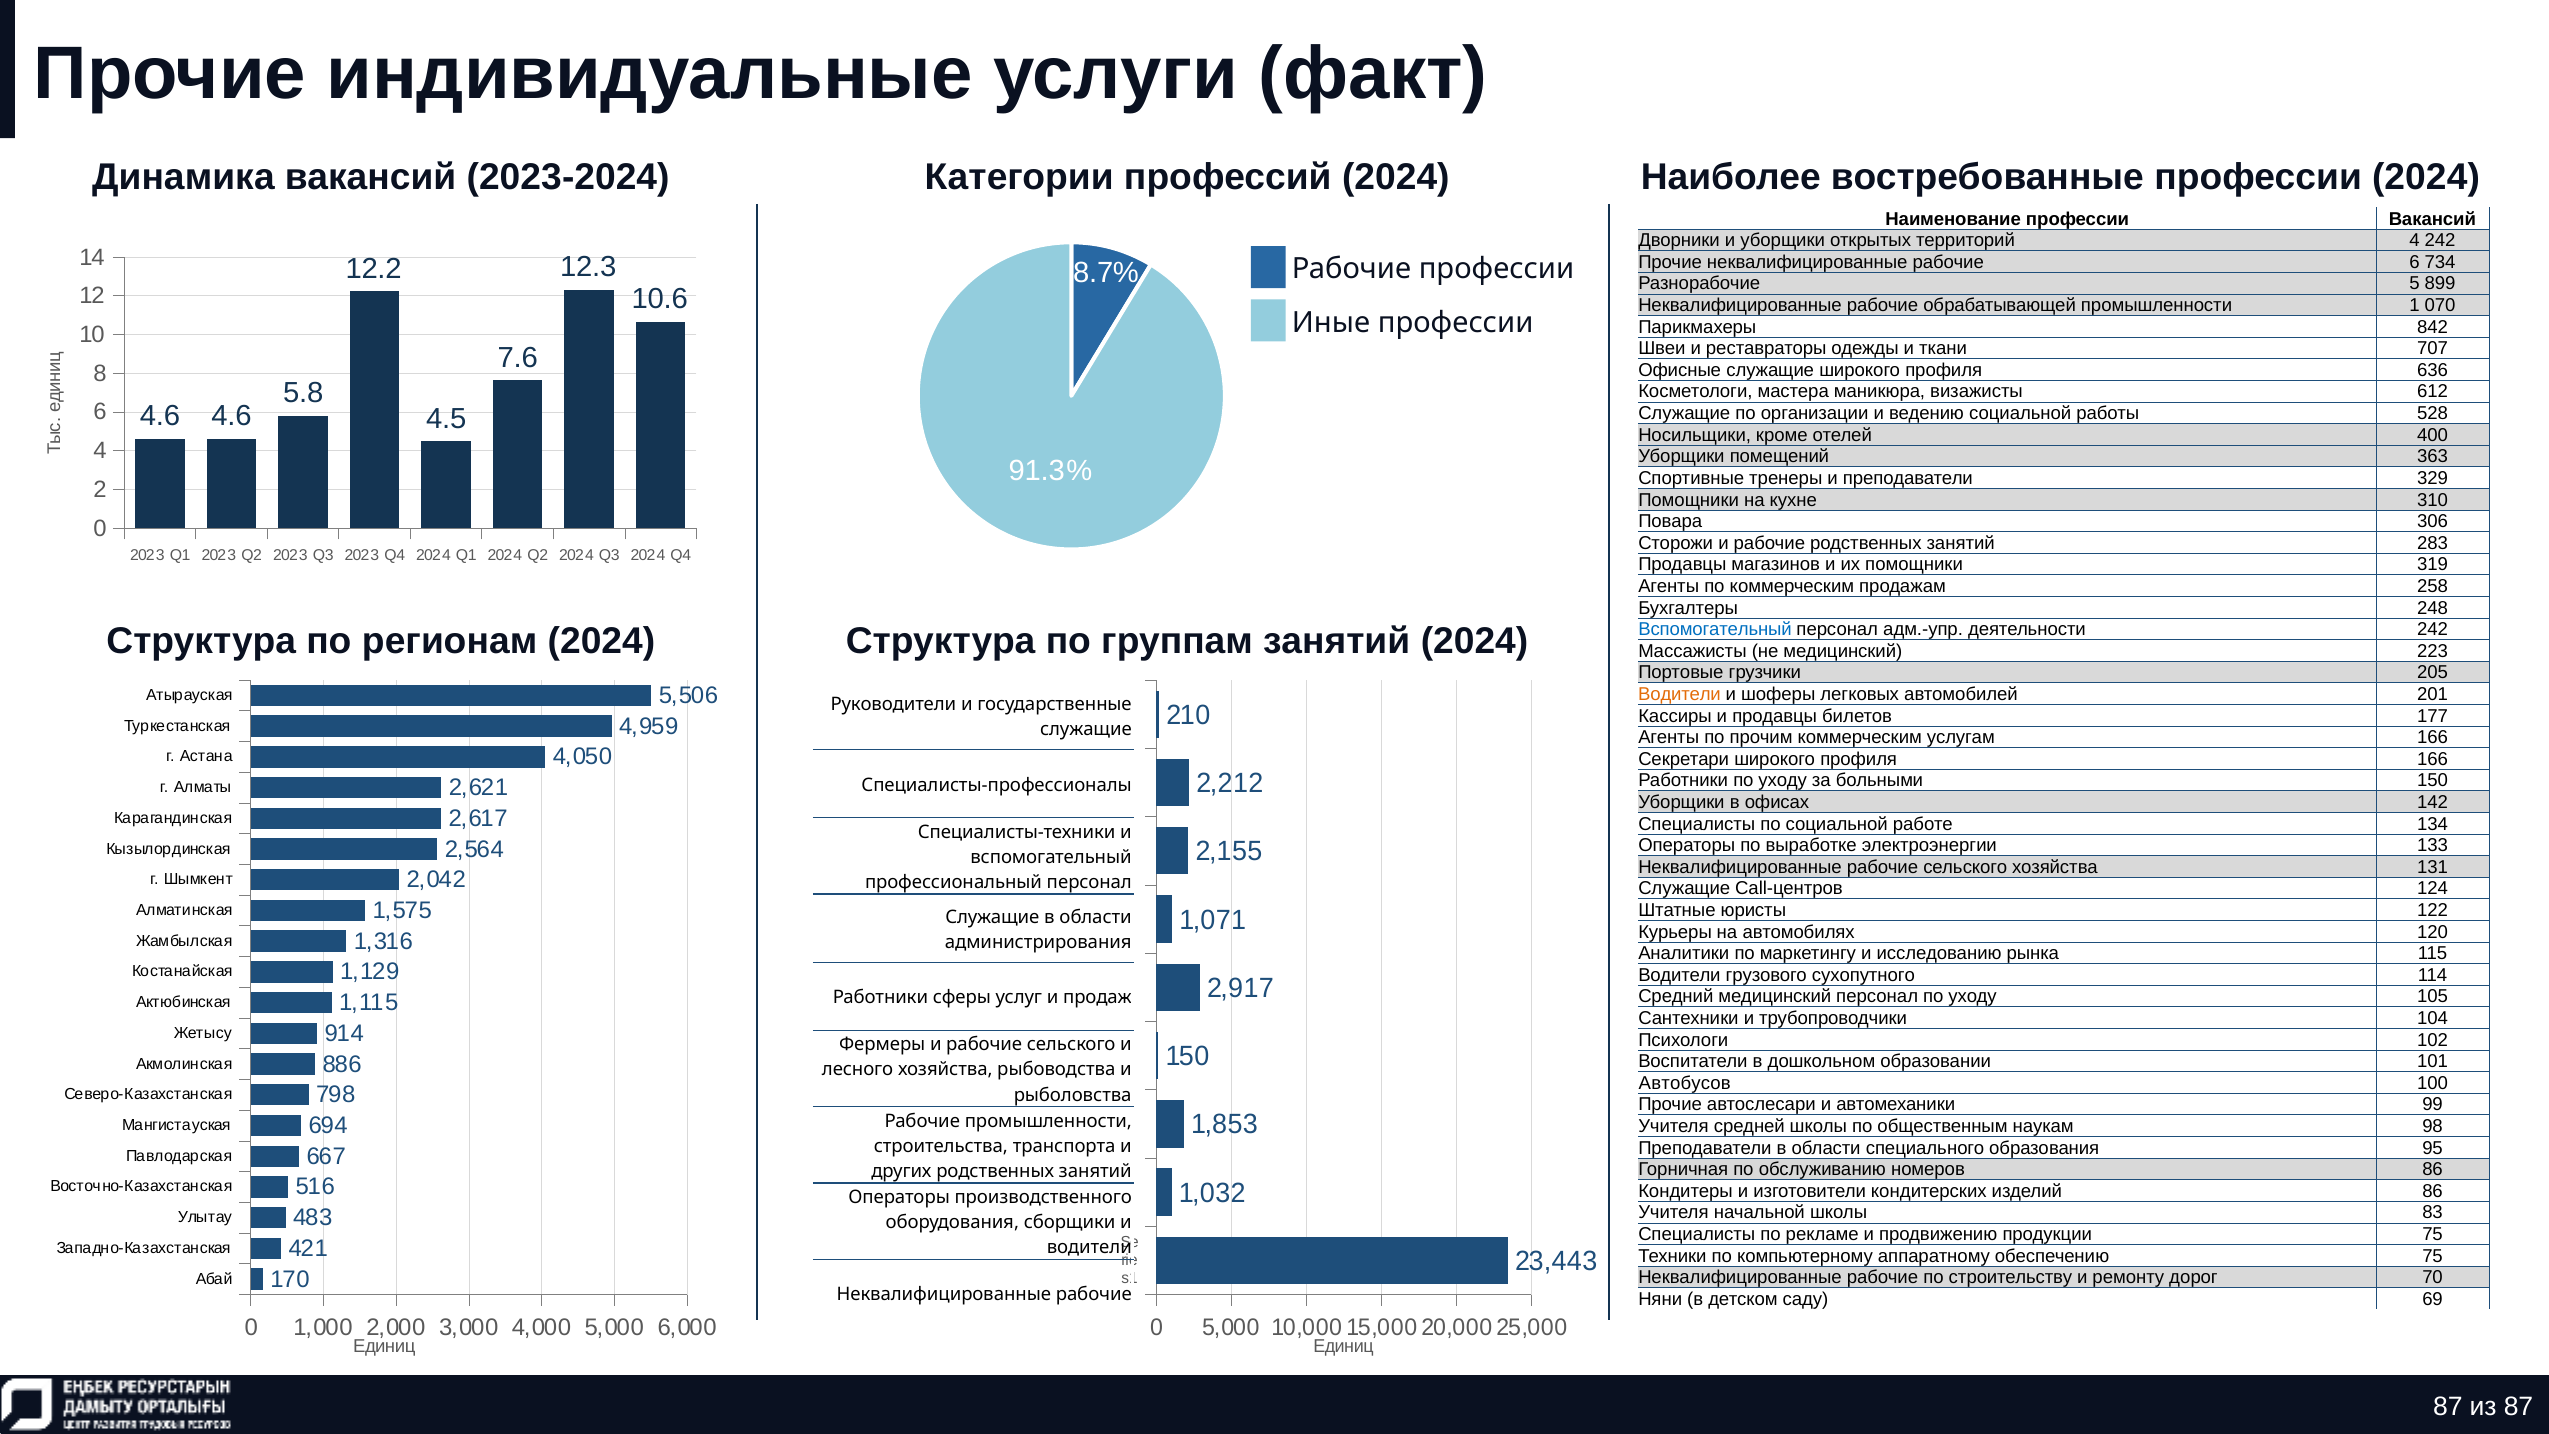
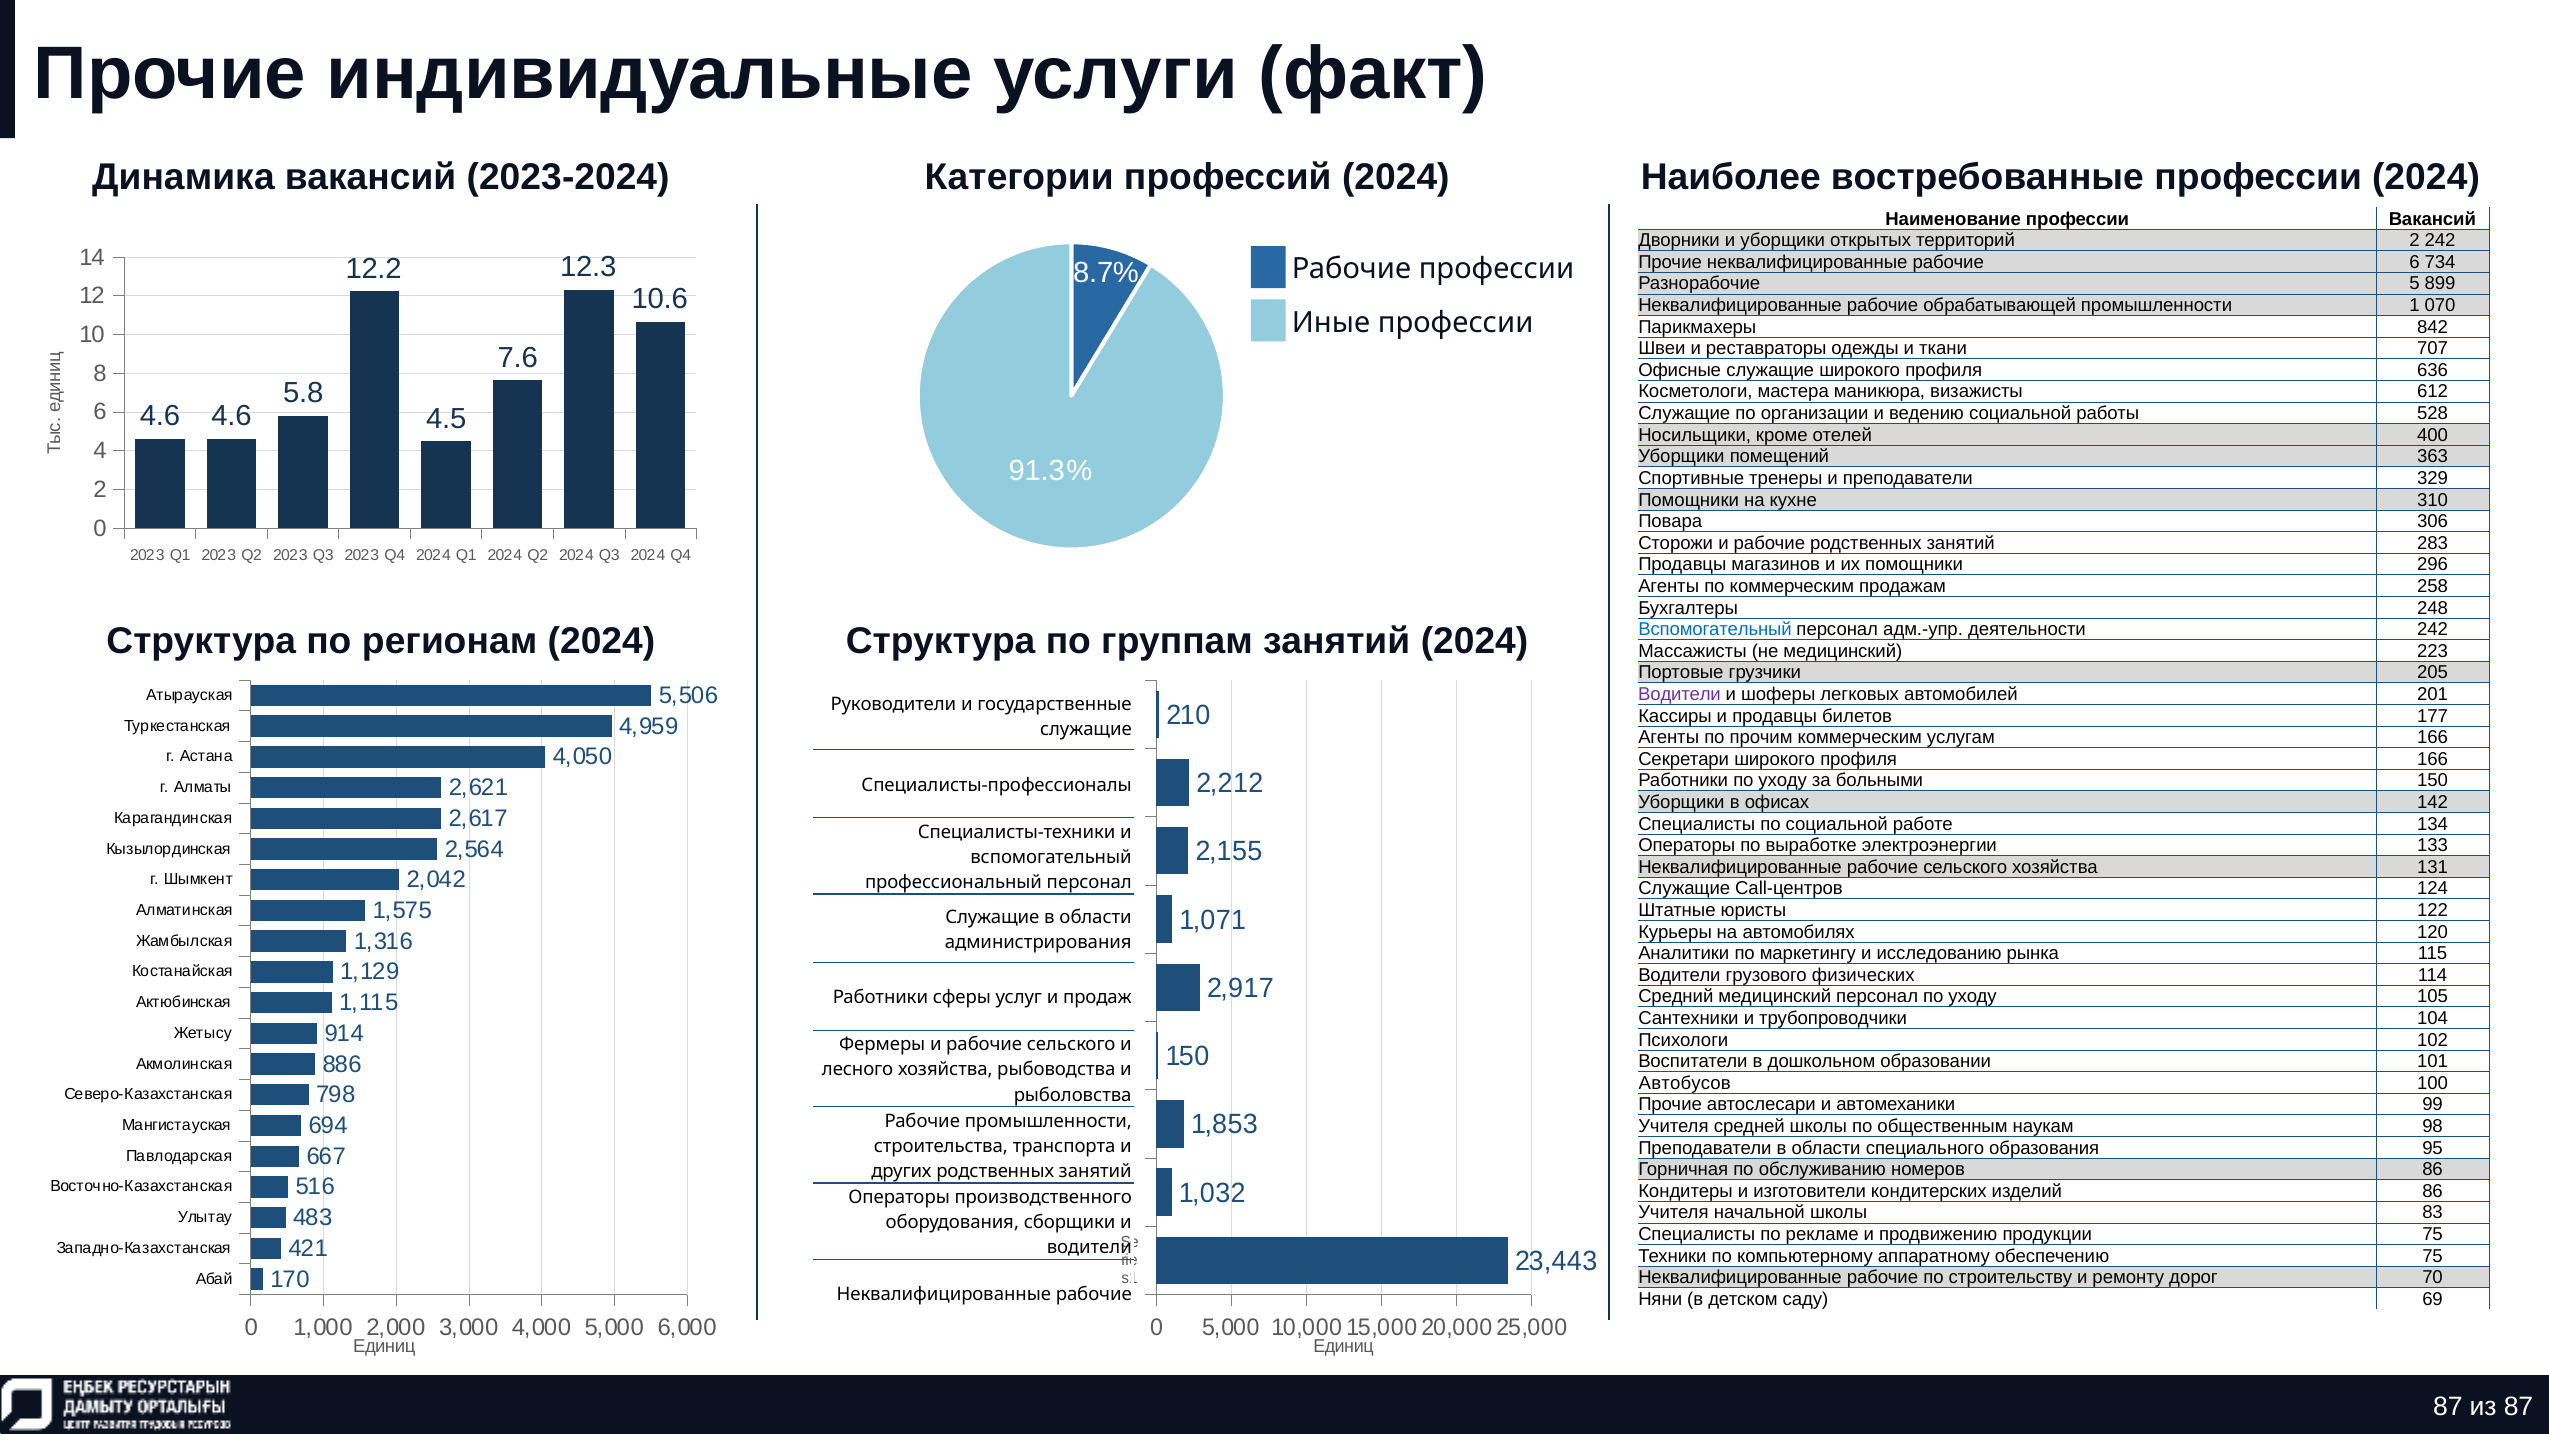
территорий 4: 4 -> 2 (2414, 241)
319: 319 -> 296 (2433, 565)
Водители colour: orange -> purple (1680, 694)
сухопутного: сухопутного -> физических (1863, 975)
